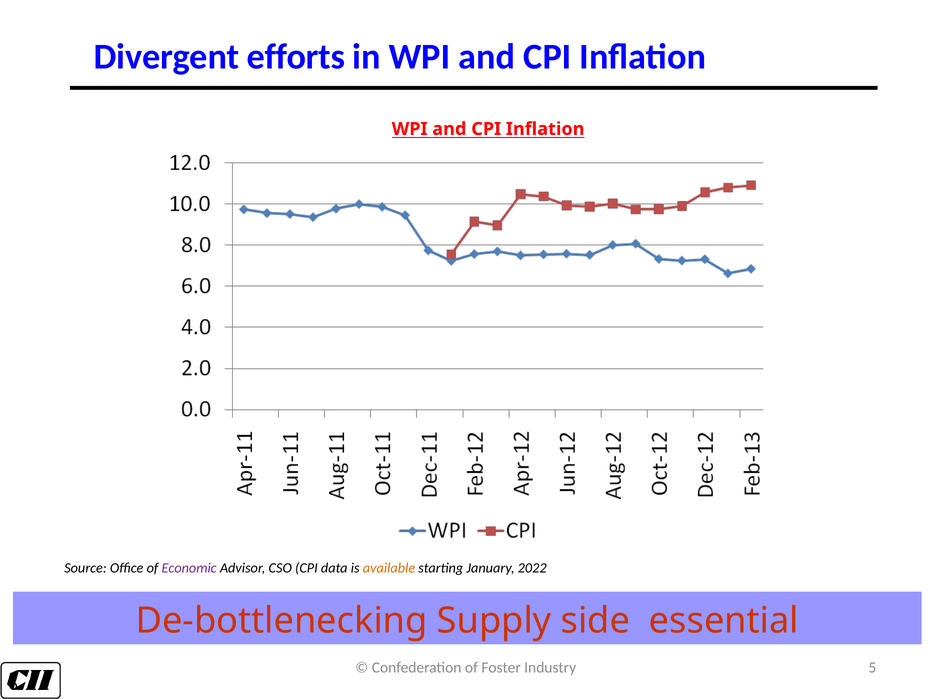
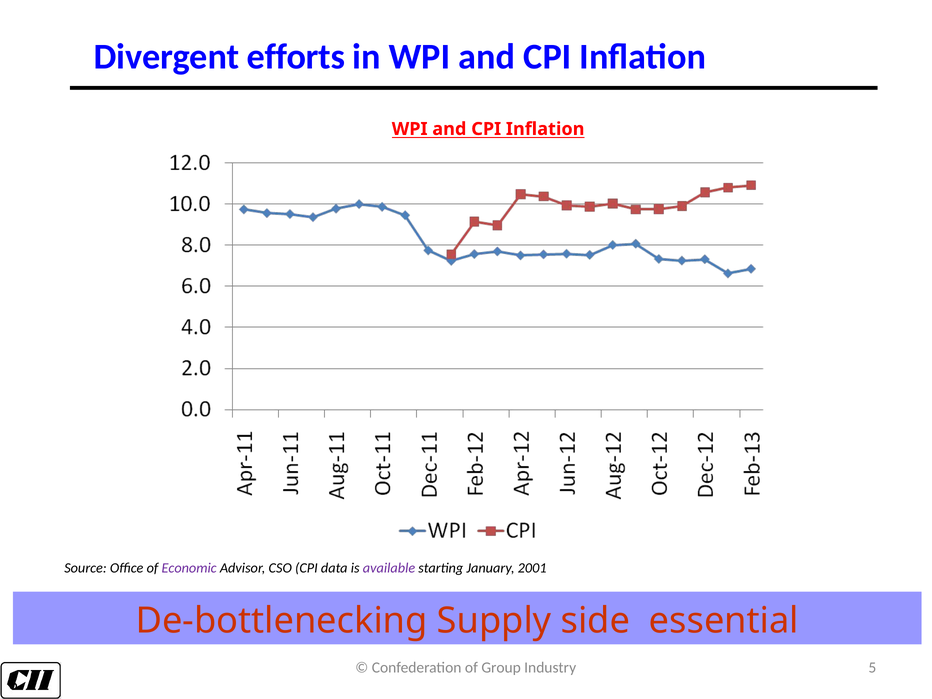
available colour: orange -> purple (389, 568)
2022: 2022 -> 2001 (532, 568)
Foster: Foster -> Group (501, 668)
